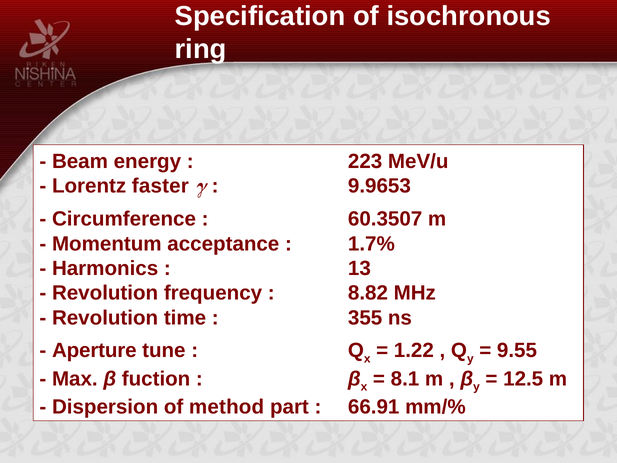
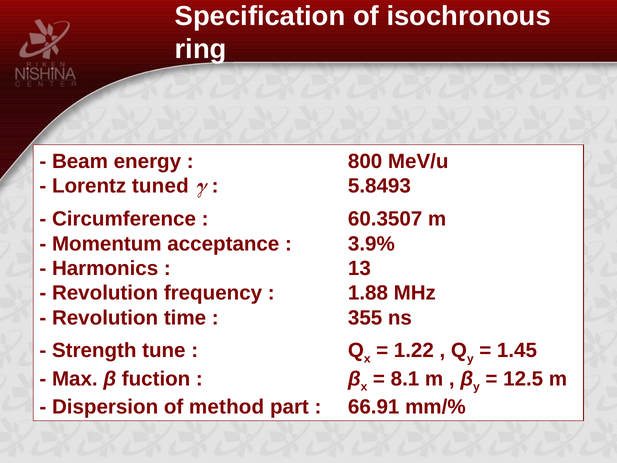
223: 223 -> 800 (365, 161)
faster: faster -> tuned (160, 186)
9.9653: 9.9653 -> 5.8493 (379, 186)
1.7%: 1.7% -> 3.9% (371, 244)
8.82: 8.82 -> 1.88 (368, 293)
Aperture: Aperture -> Strength (94, 351)
9.55: 9.55 -> 1.45 (517, 351)
